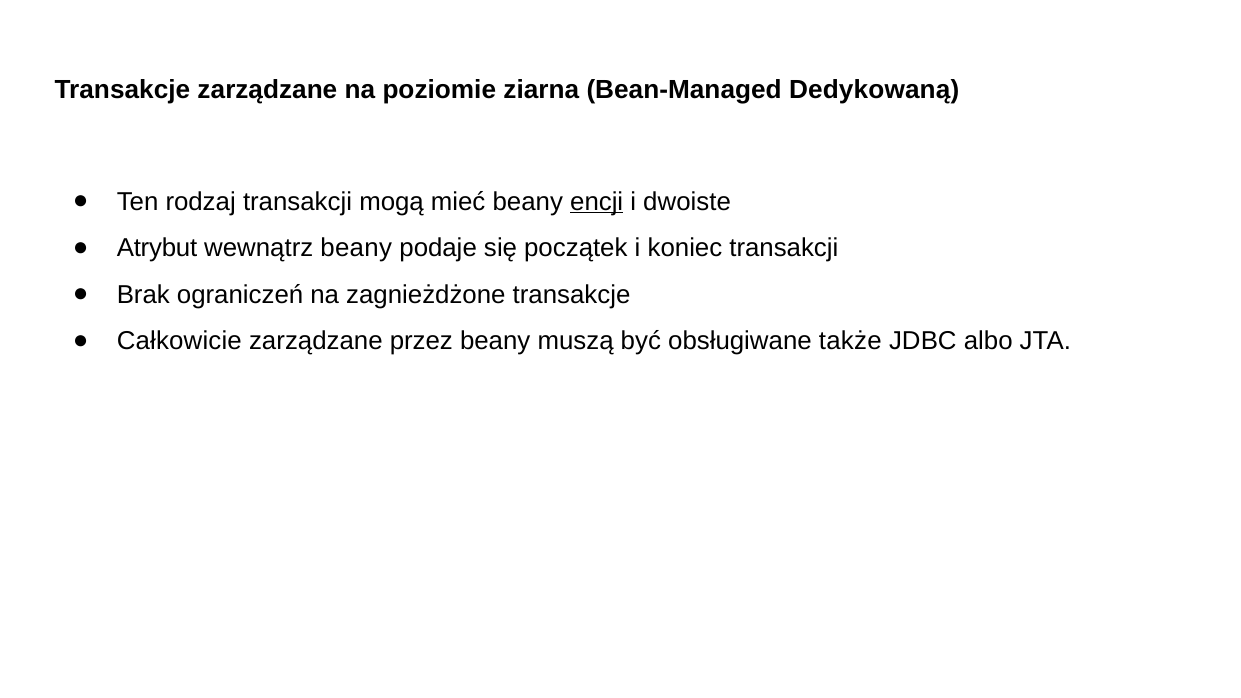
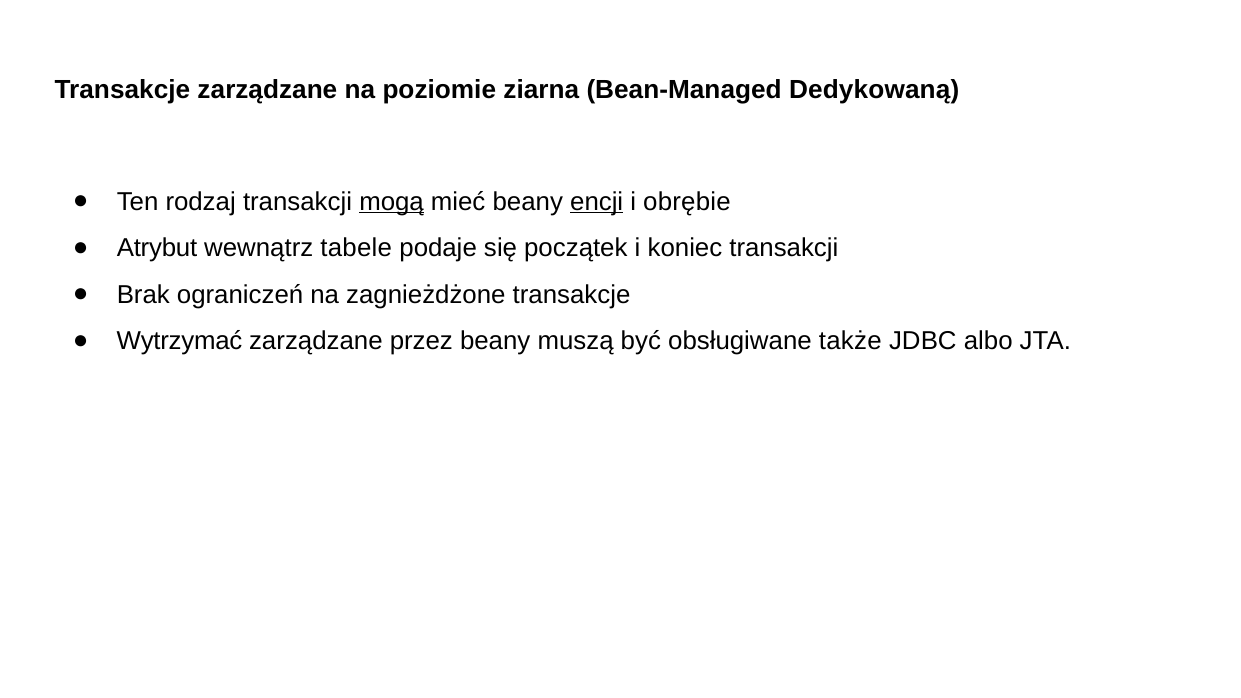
mogą underline: none -> present (392, 202)
dwoiste: dwoiste -> obrębie (687, 202)
wewnątrz beany: beany -> tabele (356, 248)
Całkowicie: Całkowicie -> Wytrzymać (180, 341)
